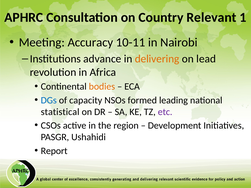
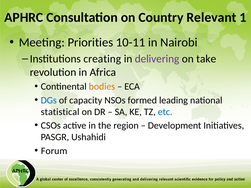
Accuracy: Accuracy -> Priorities (90, 43)
advance: advance -> creating (102, 59)
delivering colour: orange -> purple (157, 59)
lead: lead -> take (206, 59)
etc colour: purple -> blue (165, 112)
Report: Report -> Forum (54, 151)
